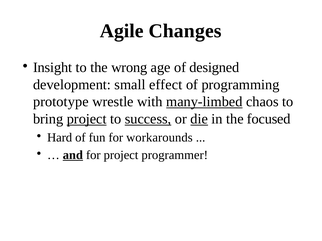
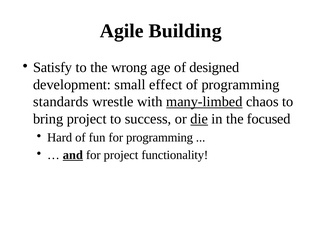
Changes: Changes -> Building (185, 31)
Insight: Insight -> Satisfy (53, 68)
prototype: prototype -> standards (61, 102)
project underline: present -> none (87, 119)
success underline: present -> none (148, 119)
for workarounds: workarounds -> programming (160, 138)
programmer: programmer -> functionality (175, 155)
